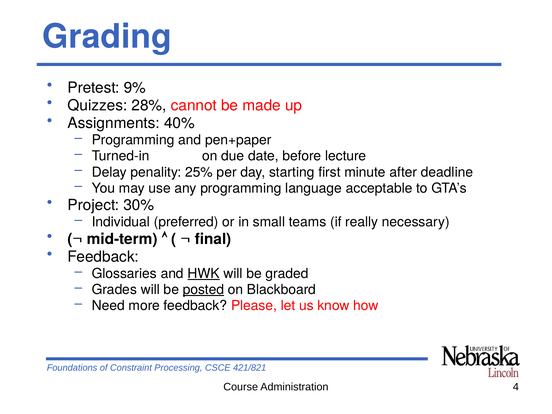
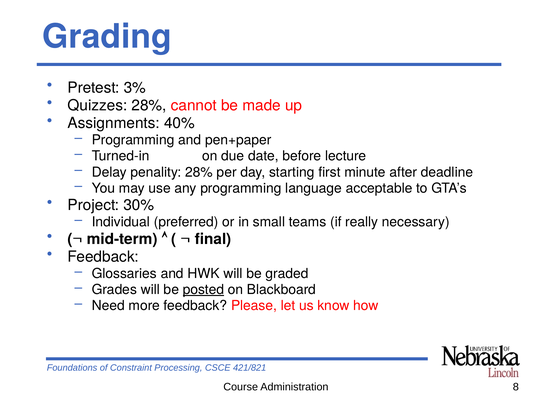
9%: 9% -> 3% (135, 88)
penality 25%: 25% -> 28% (199, 172)
HWK underline: present -> none (204, 274)
4: 4 -> 8 (516, 387)
